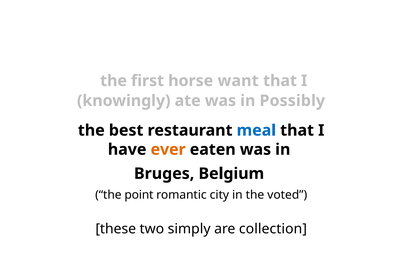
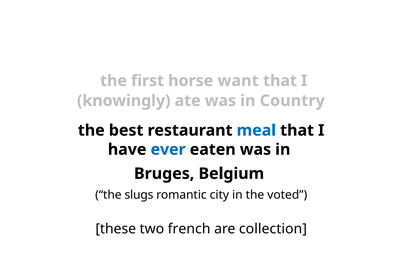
Possibly: Possibly -> Country (292, 101)
ever colour: orange -> blue (168, 150)
point: point -> slugs (139, 195)
simply: simply -> french (189, 229)
